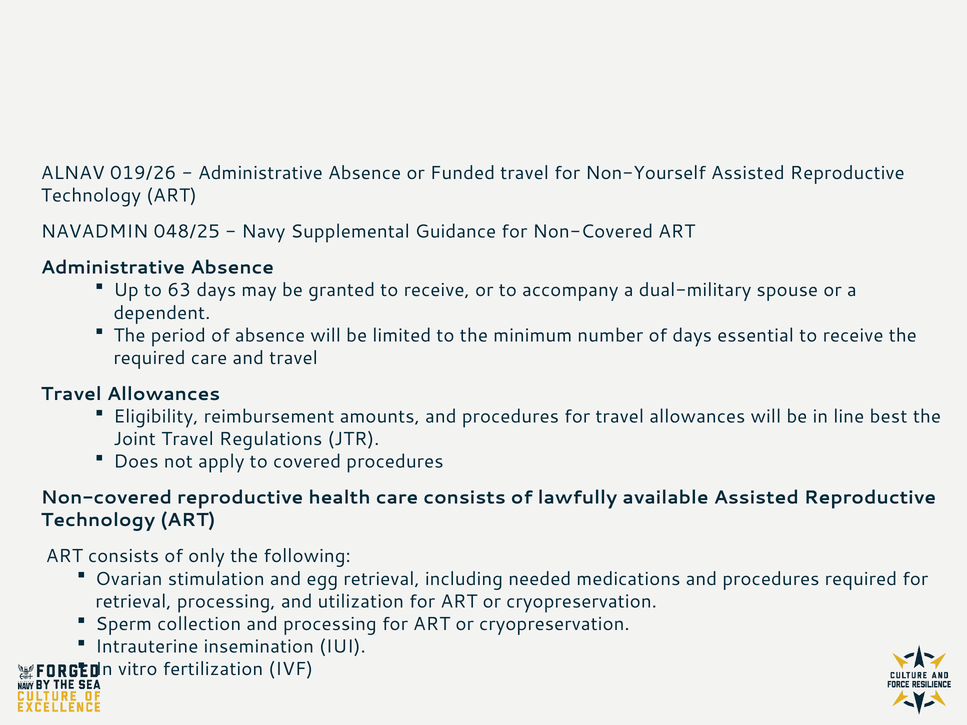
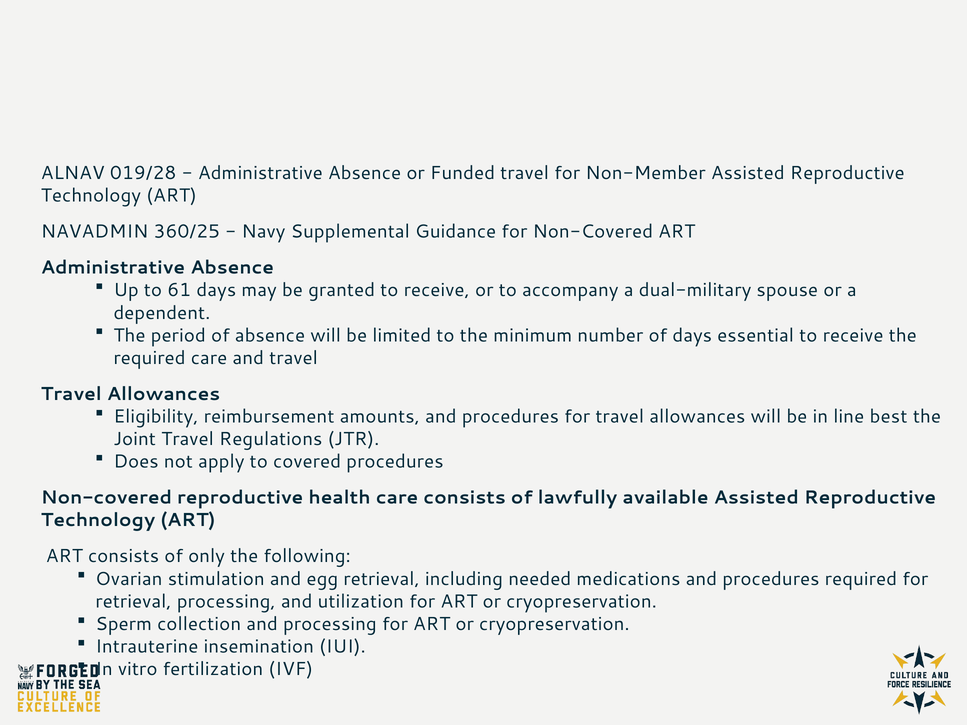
019/26: 019/26 -> 019/28 (143, 173)
Non-Yourself: Non-Yourself -> Non-Member (646, 173)
048/25: 048/25 -> 360/25 (187, 232)
63: 63 -> 61 (179, 290)
